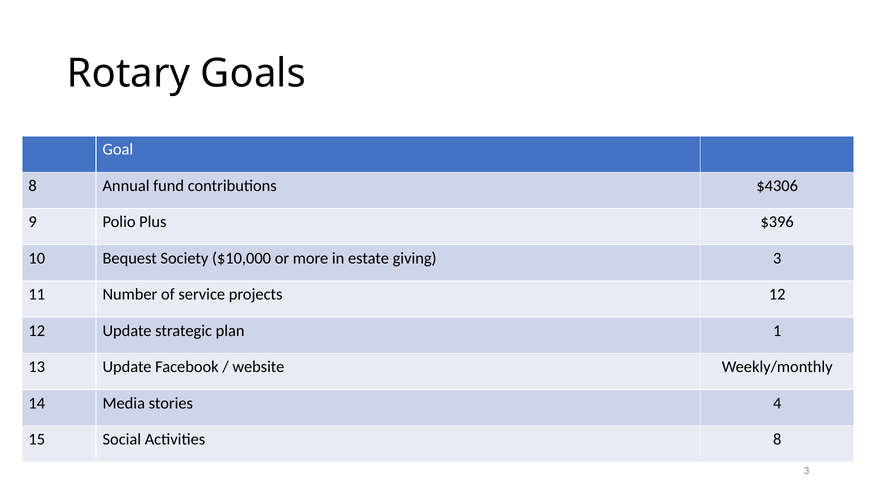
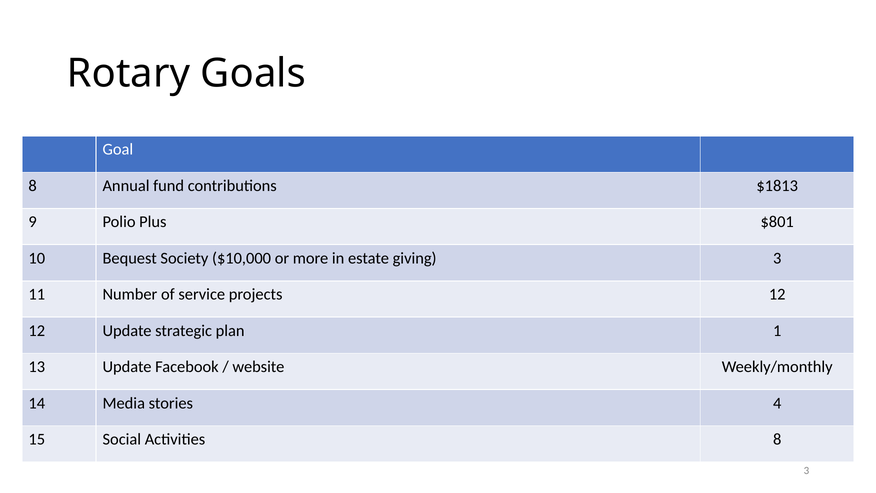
$4306: $4306 -> $1813 (777, 186)
$396: $396 -> $801 (777, 222)
